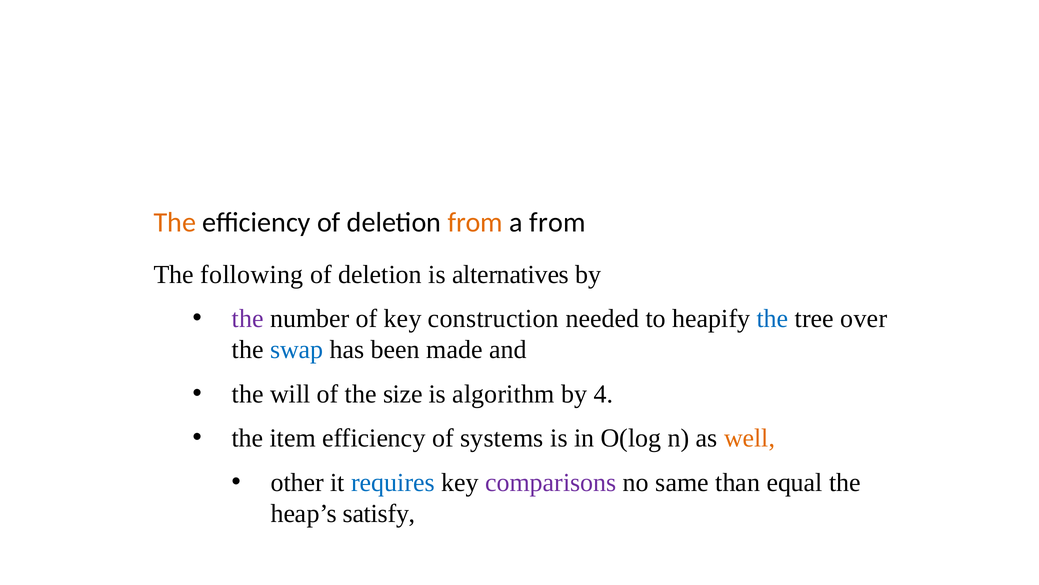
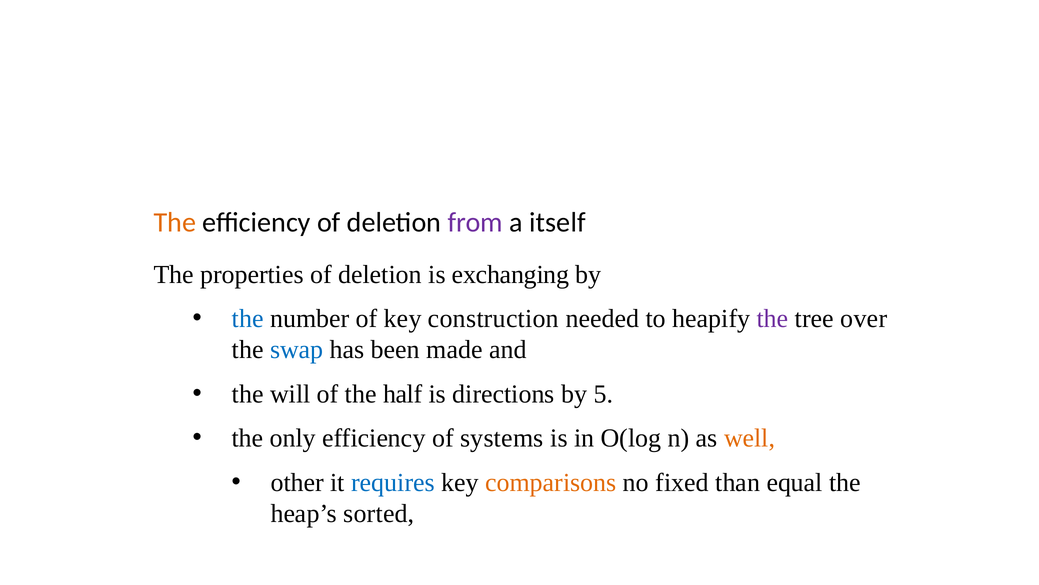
from colour: orange -> purple (475, 222)
a from: from -> itself (557, 222)
following: following -> properties (252, 274)
alternatives: alternatives -> exchanging (511, 274)
the colour: purple -> blue (248, 318)
the colour: blue -> purple (773, 318)
size: size -> half (403, 394)
algorithm: algorithm -> directions (503, 394)
4: 4 -> 5 (603, 394)
item: item -> only (293, 438)
comparisons colour: purple -> orange (551, 482)
same: same -> fixed (682, 482)
satisfy: satisfy -> sorted (379, 513)
